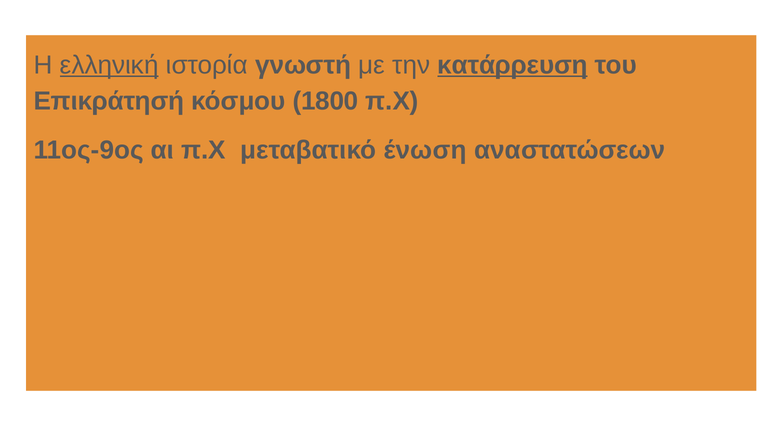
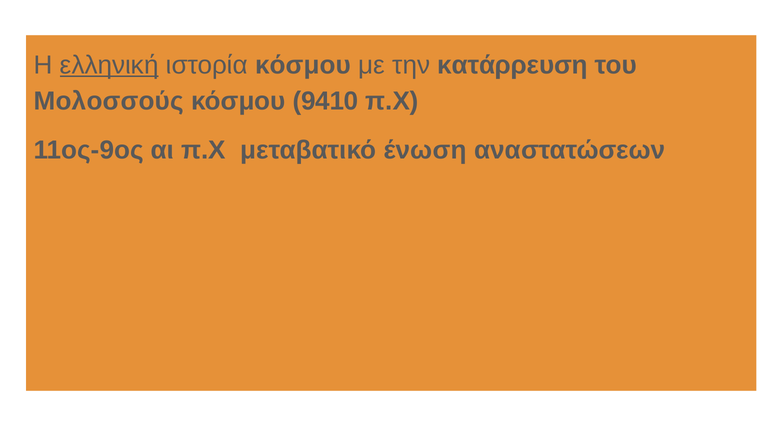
ιστορία γνωστή: γνωστή -> κόσμου (303, 65)
κατάρρευση underline: present -> none (513, 65)
Επικράτησή: Επικράτησή -> Μολοσσούς (109, 101)
1800: 1800 -> 9410 (326, 101)
